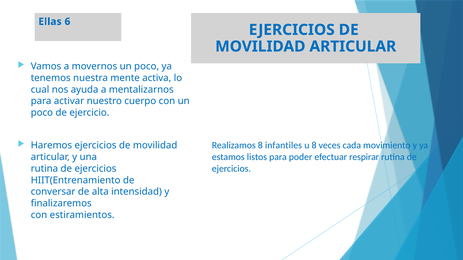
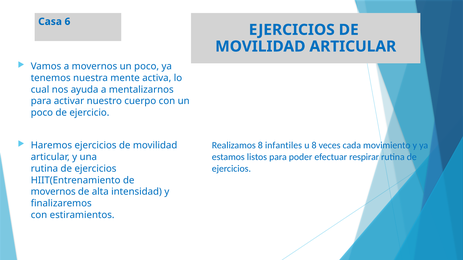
Ellas: Ellas -> Casa (50, 22)
conversar: conversar -> movernos (53, 192)
